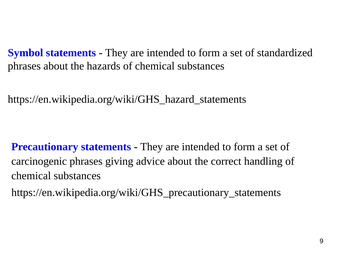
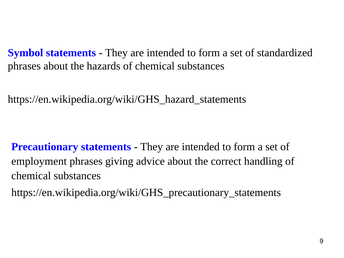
carcinogenic: carcinogenic -> employment (39, 161)
